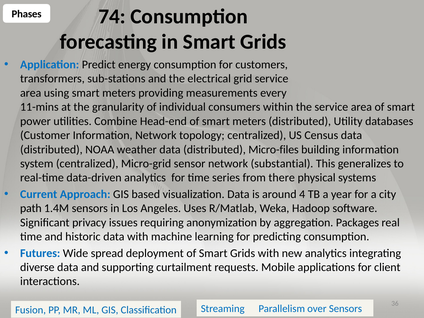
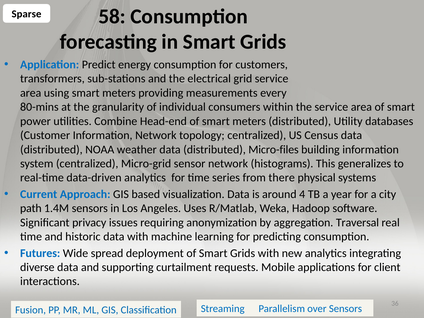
74: 74 -> 58 (112, 16)
Phases: Phases -> Sparse (26, 14)
11-mins: 11-mins -> 80-mins (39, 107)
substantial: substantial -> histograms (282, 164)
Packages: Packages -> Traversal (357, 223)
